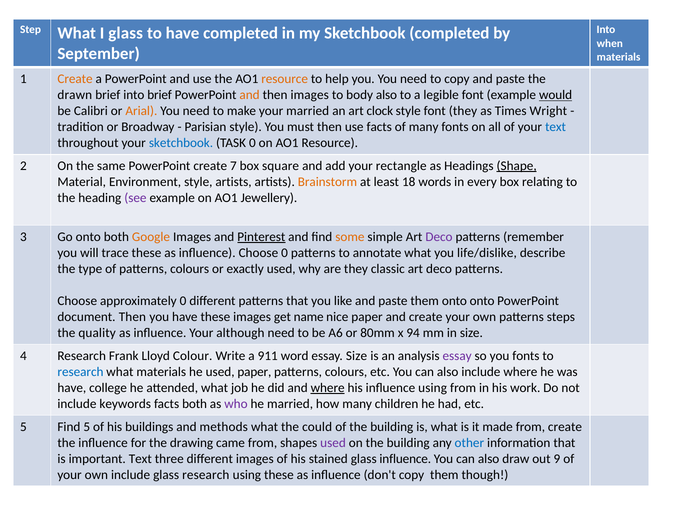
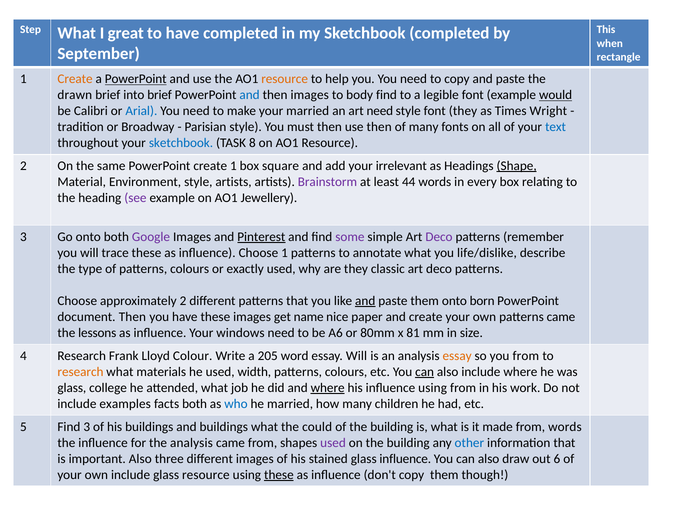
I glass: glass -> great (126, 33)
Into: Into -> This (606, 30)
materials: materials -> rectangle (619, 57)
PowerPoint underline: none -> present (136, 79)
and colour: orange -> blue (250, 95)
body also: also -> find (386, 95)
Arial colour: orange -> blue (141, 111)
art clock: clock -> need (380, 111)
use facts: facts -> then (379, 127)
TASK 0: 0 -> 8 (252, 143)
create 7: 7 -> 1 (233, 166)
rectangle: rectangle -> irrelevant (401, 166)
Brainstorm colour: orange -> purple (327, 182)
18: 18 -> 44 (409, 182)
Google colour: orange -> purple (151, 237)
some colour: orange -> purple (350, 237)
Choose 0: 0 -> 1 (285, 253)
approximately 0: 0 -> 2 (183, 301)
and underline: none -> present (365, 301)
onto onto: onto -> born (482, 301)
patterns steps: steps -> came (561, 317)
quality: quality -> lessons (97, 333)
although: although -> windows (240, 333)
94: 94 -> 81 (413, 333)
911: 911 -> 205 (268, 356)
essay Size: Size -> Will (357, 356)
essay colour: purple -> orange (457, 356)
you fonts: fonts -> from (526, 356)
research colour: blue -> orange (80, 372)
used paper: paper -> width (254, 372)
can underline: none -> present (425, 372)
have: have -> glass (72, 388)
keywords: keywords -> examples (125, 404)
who colour: purple -> blue (236, 404)
Find 5: 5 -> 3 (87, 427)
and methods: methods -> buildings (224, 427)
from create: create -> words (565, 427)
the drawing: drawing -> analysis (191, 443)
important Text: Text -> Also (140, 459)
9: 9 -> 6 (557, 459)
glass research: research -> resource (206, 475)
these underline: none -> present (279, 475)
